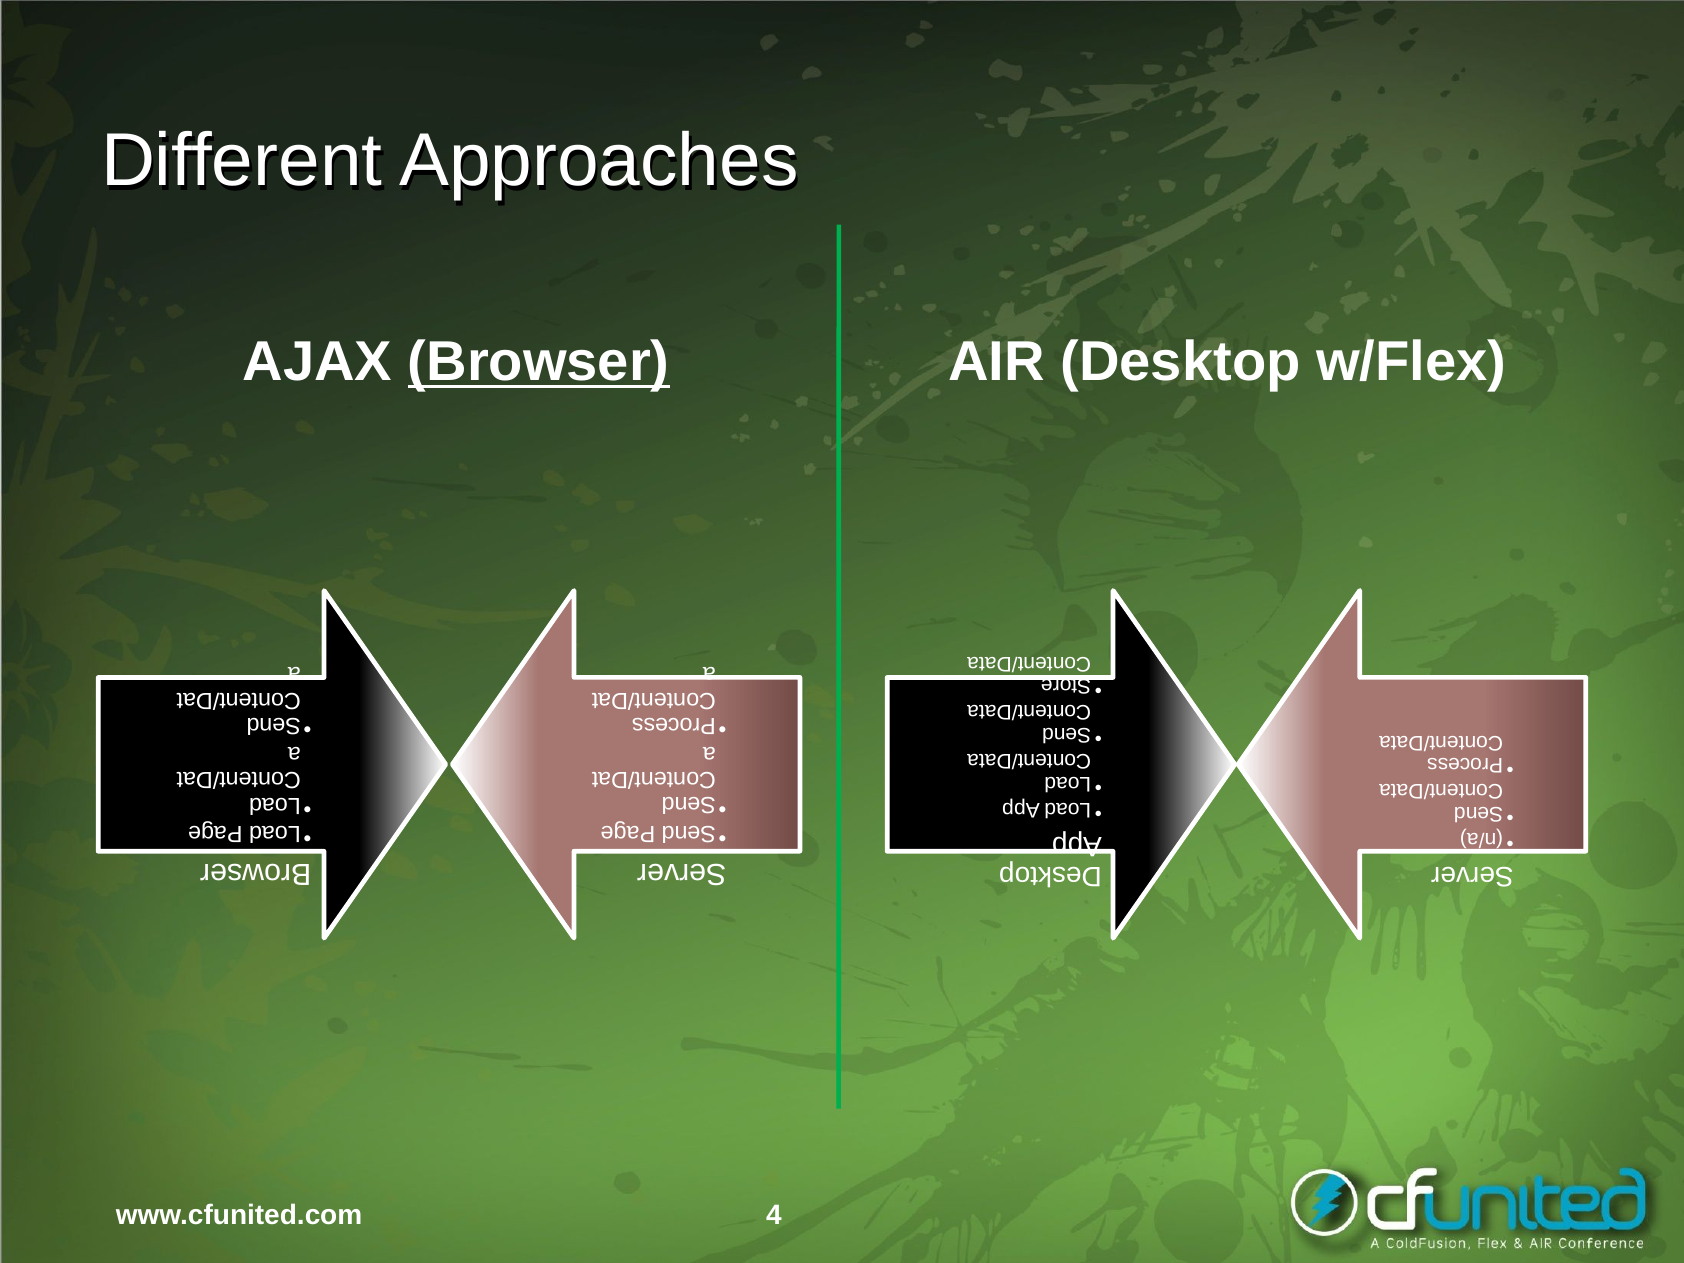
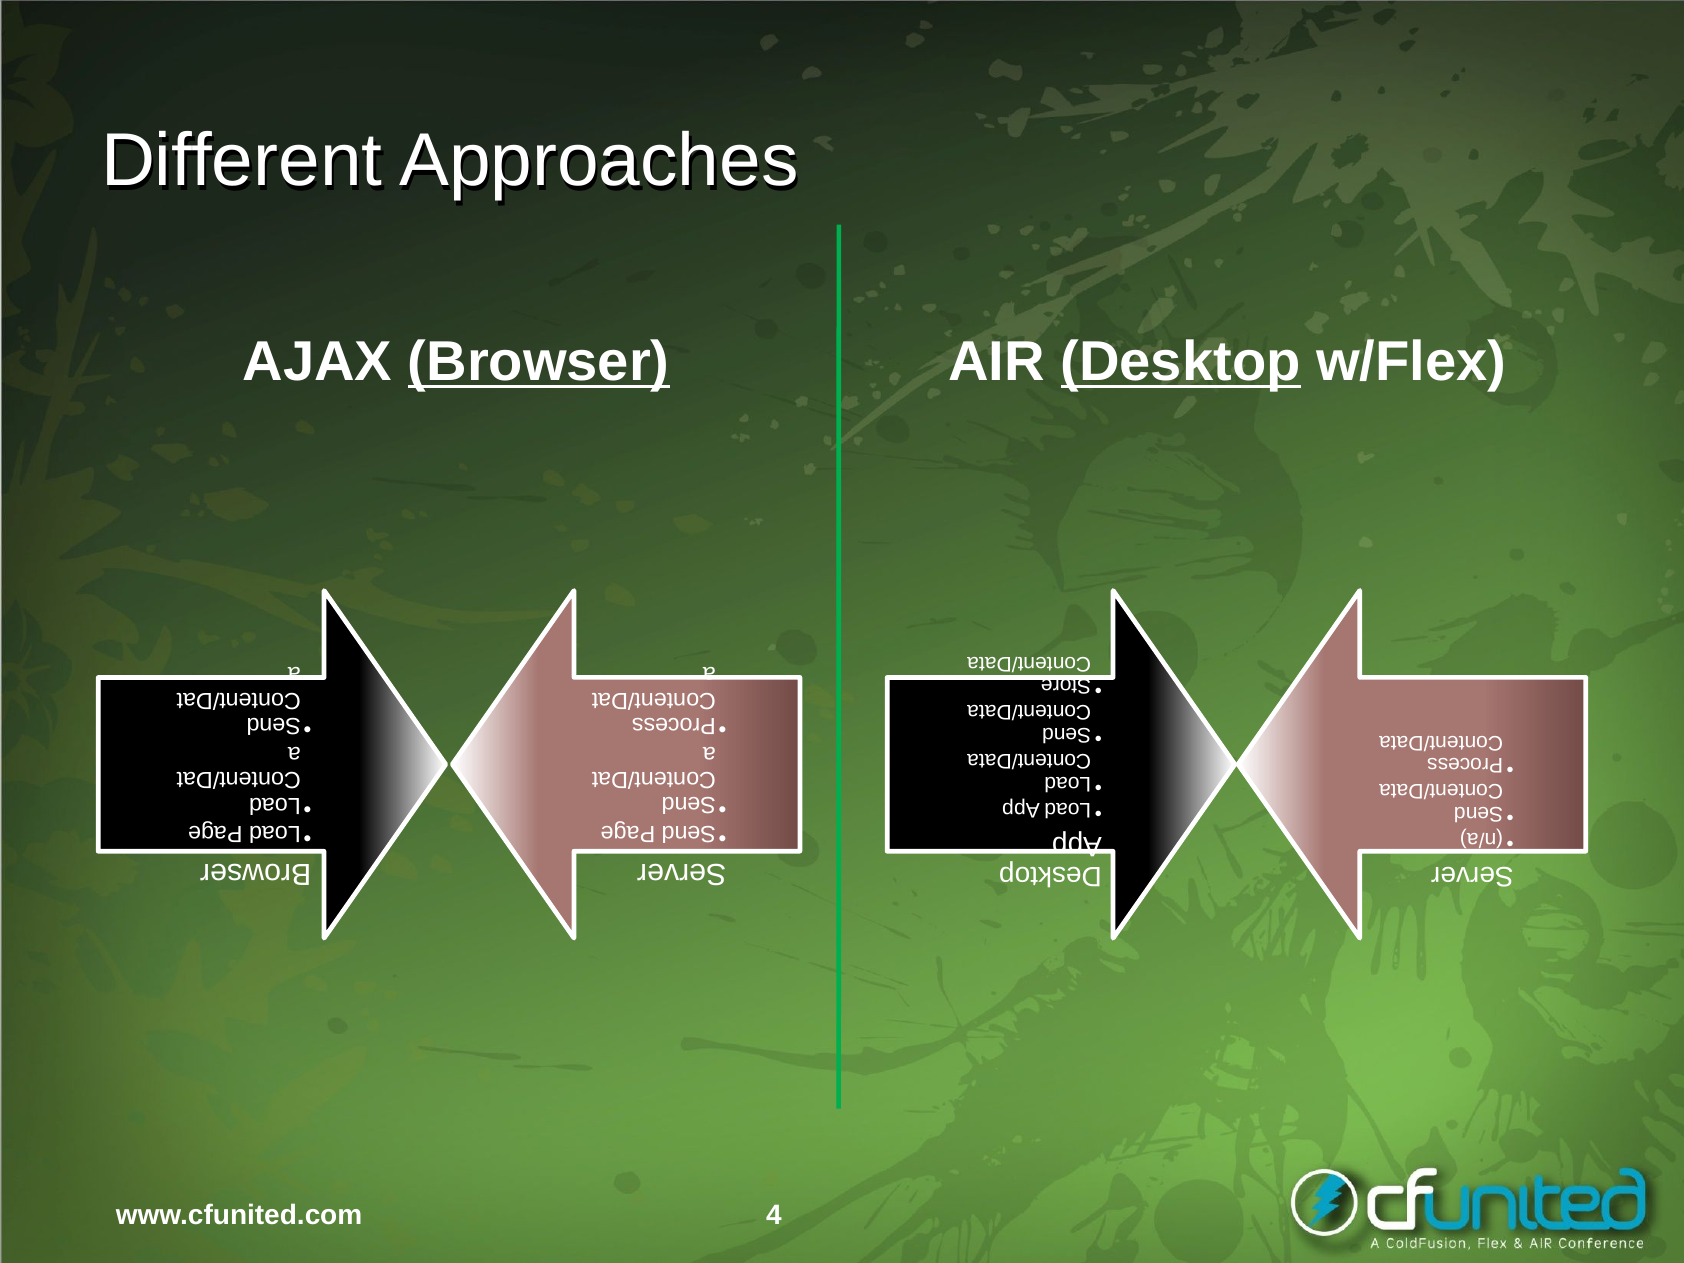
Desktop underline: none -> present (1181, 362)
